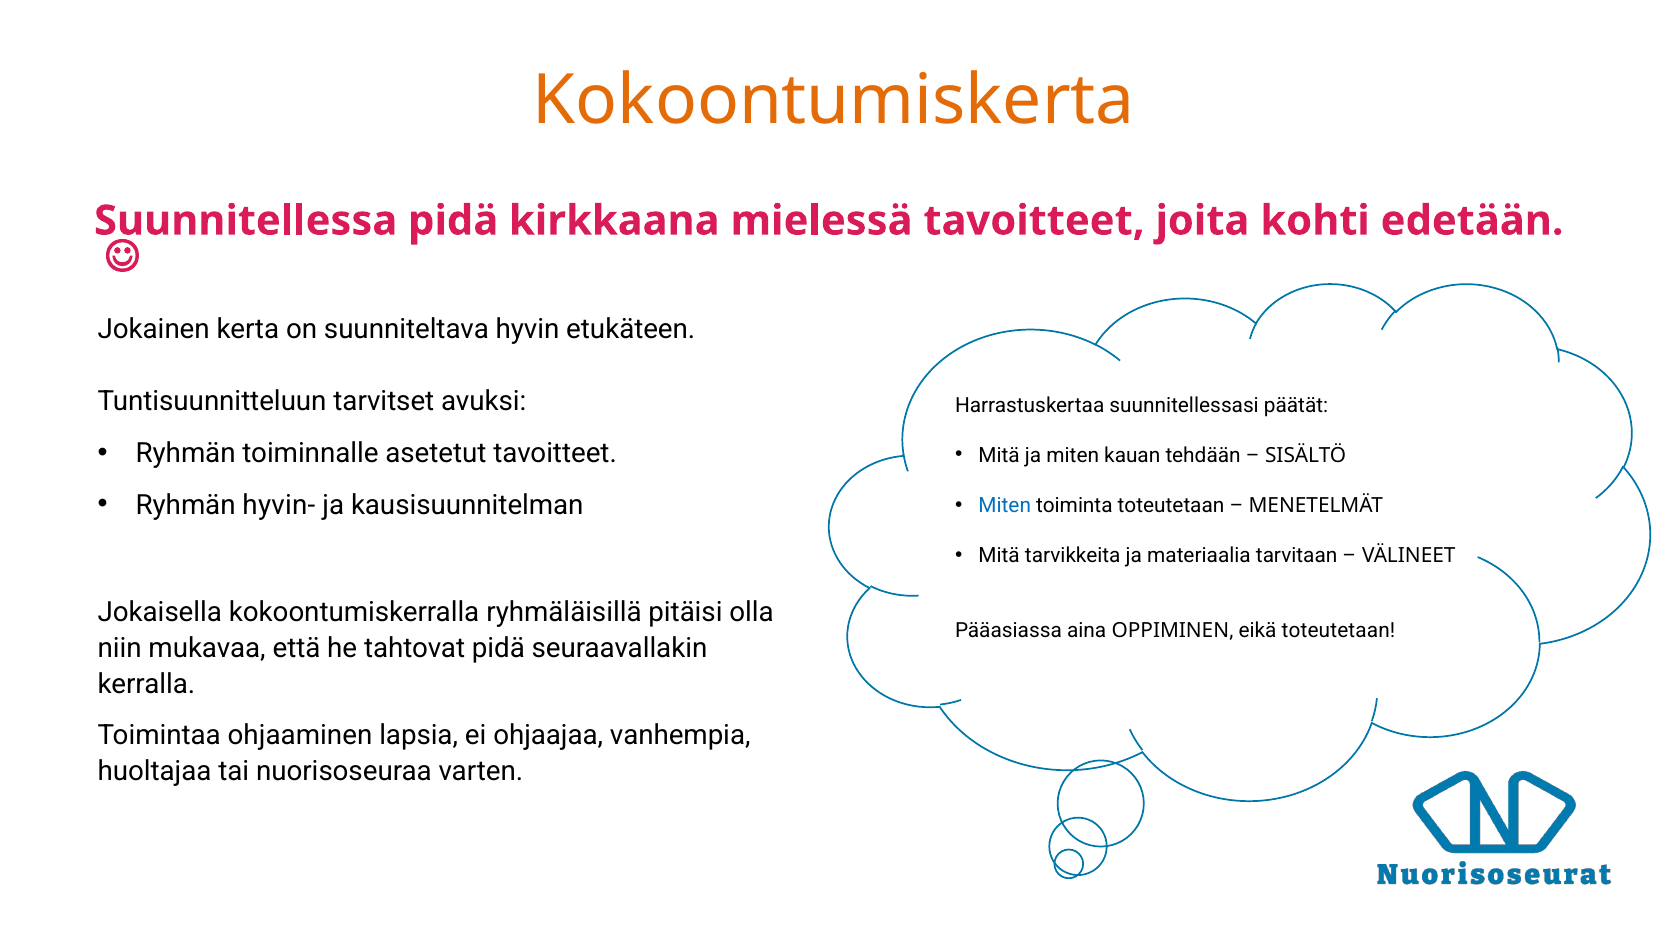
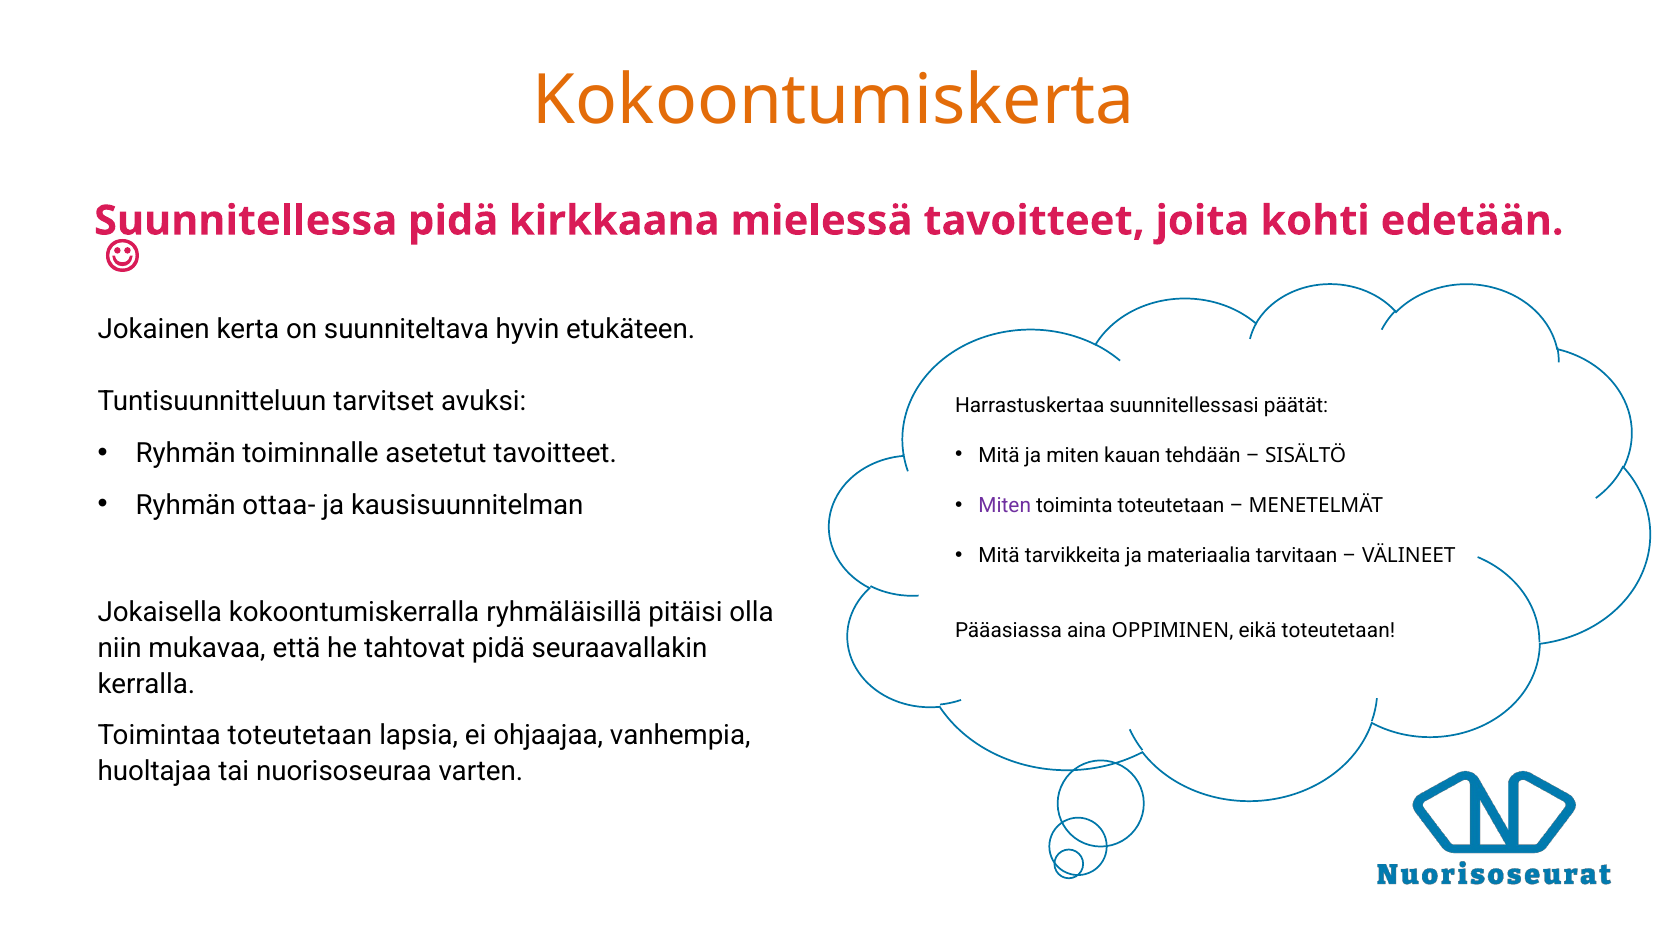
hyvin-: hyvin- -> ottaa- (279, 505)
Miten colour: blue -> purple (1005, 505)
Toimintaa ohjaaminen: ohjaaminen -> toteutetaan (300, 736)
